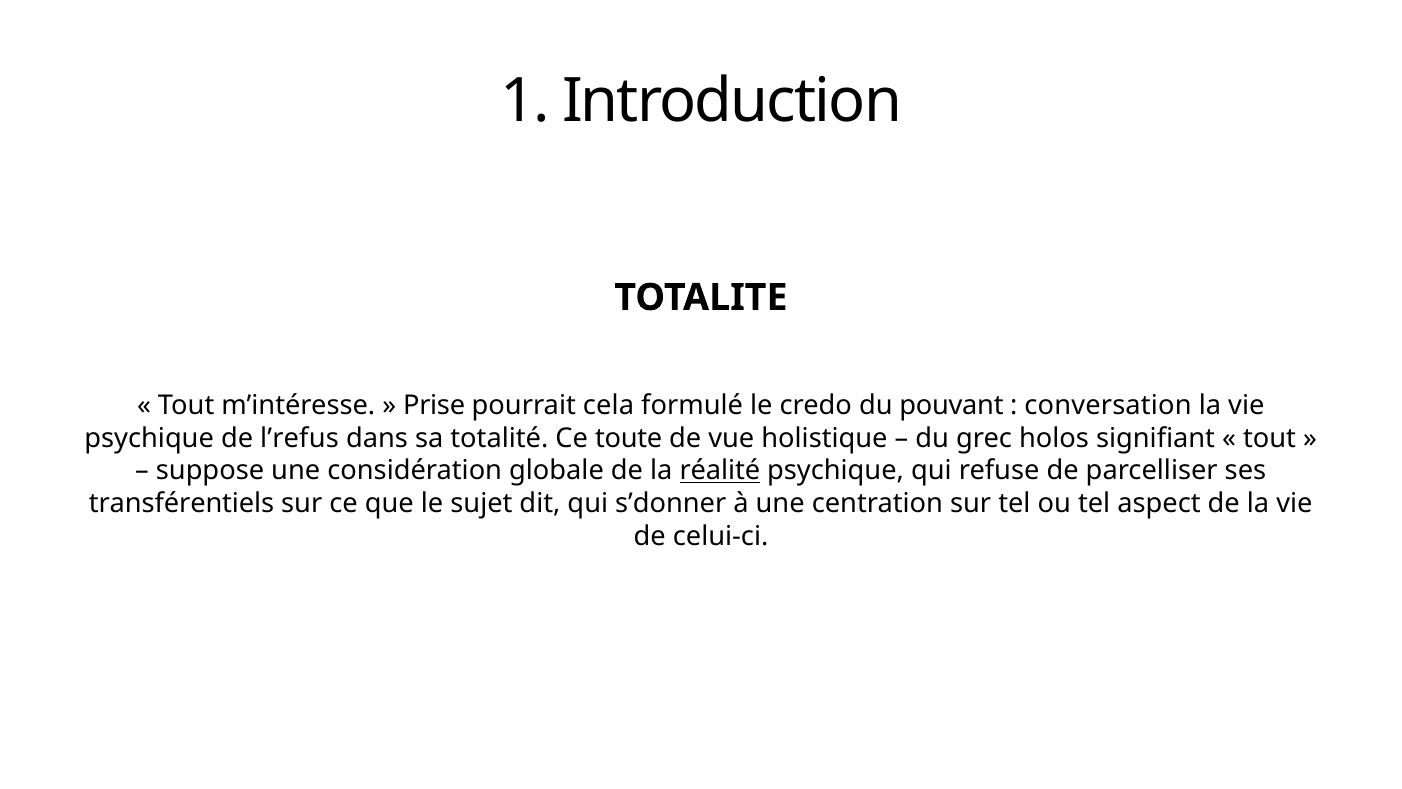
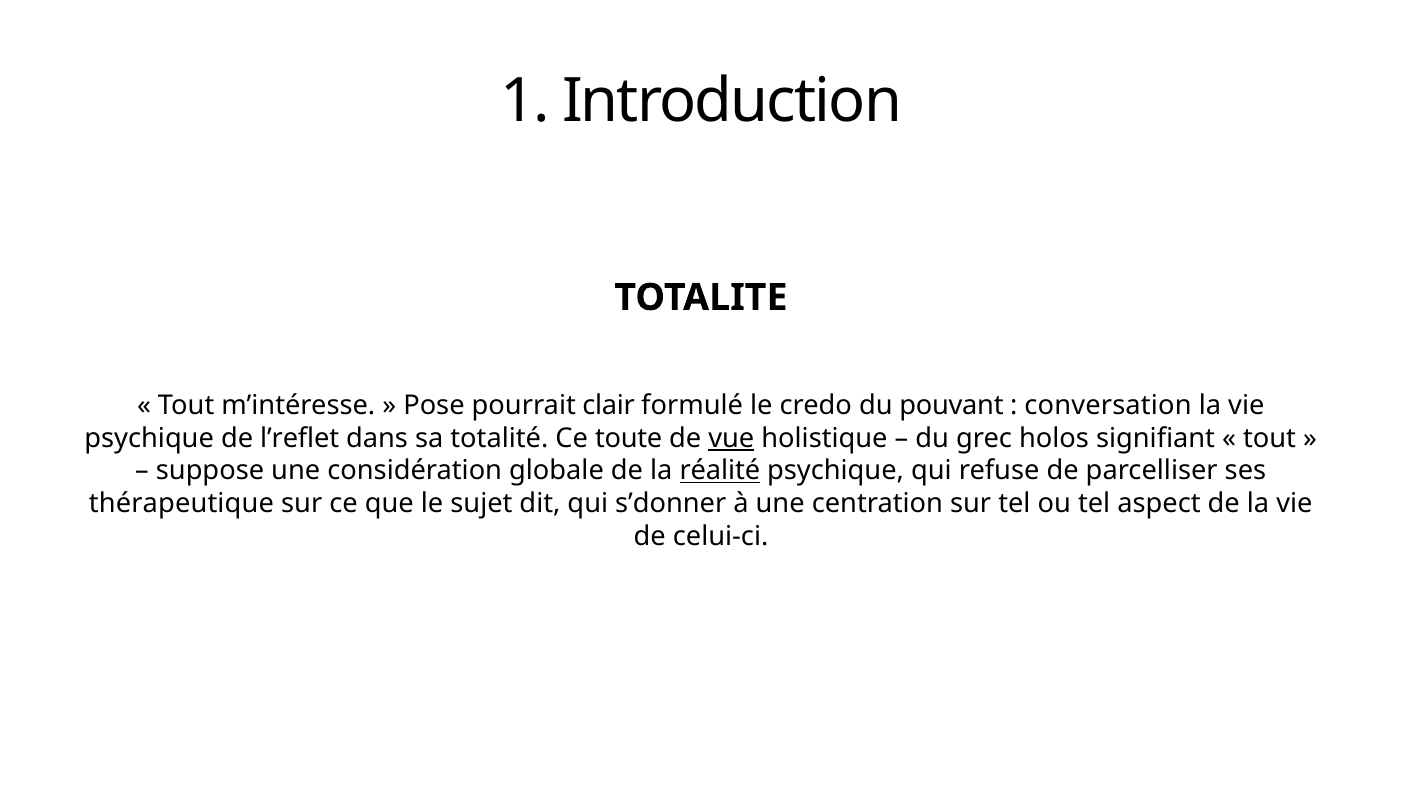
Prise: Prise -> Pose (434, 405)
cela: cela -> clair (609, 405)
l’refus: l’refus -> l’reflet (300, 438)
vue underline: none -> present (731, 438)
transférentiels: transférentiels -> thérapeutique (181, 503)
